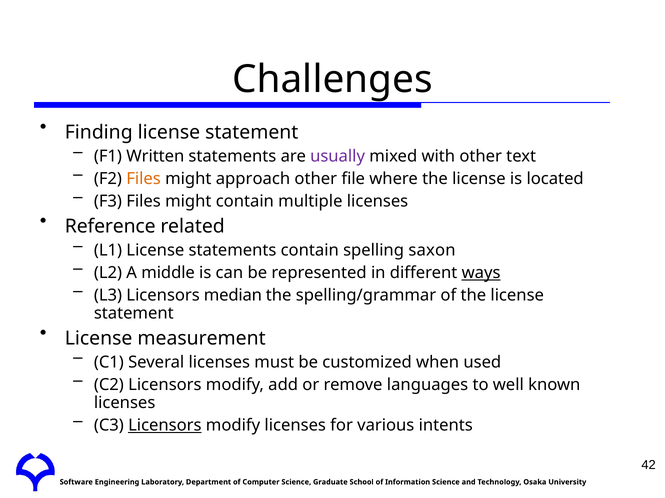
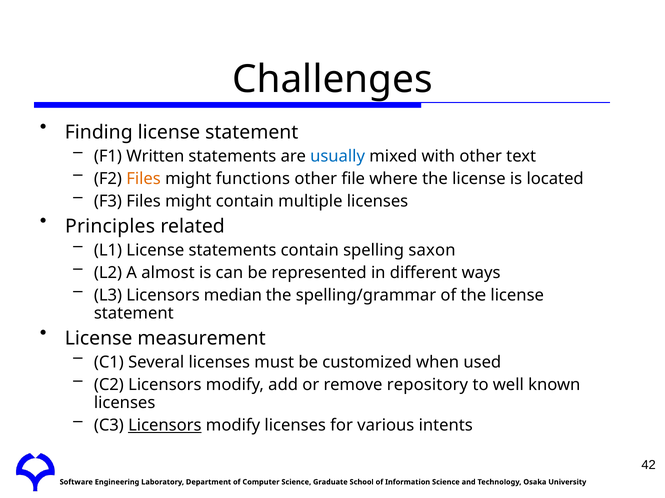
usually colour: purple -> blue (338, 156)
approach: approach -> functions (253, 179)
Reference: Reference -> Principles (110, 227)
middle: middle -> almost (168, 273)
ways underline: present -> none (481, 273)
languages: languages -> repository (427, 385)
